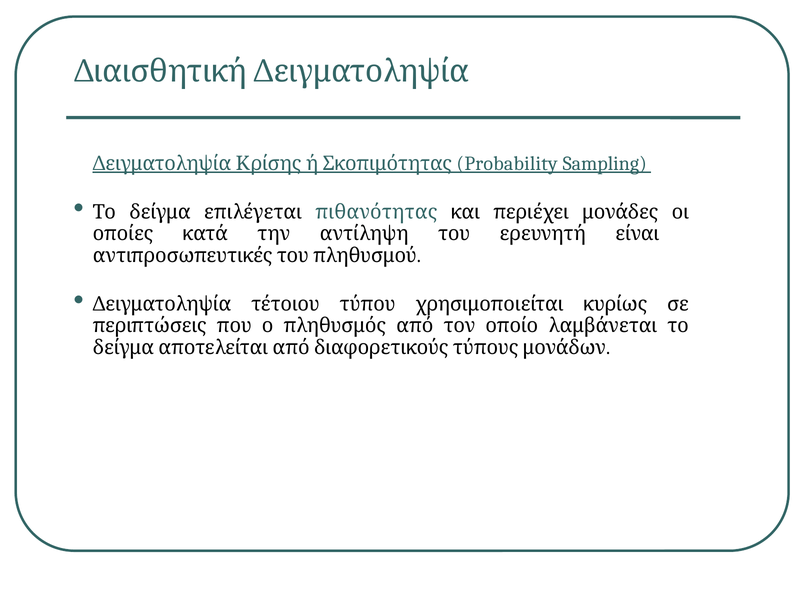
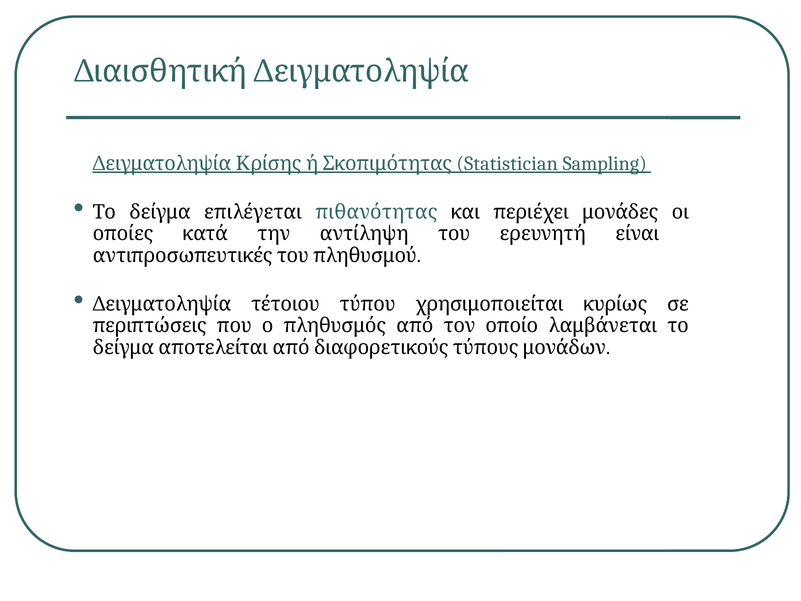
Probability: Probability -> Statistician (511, 164)
